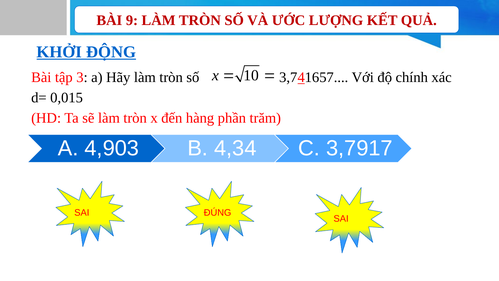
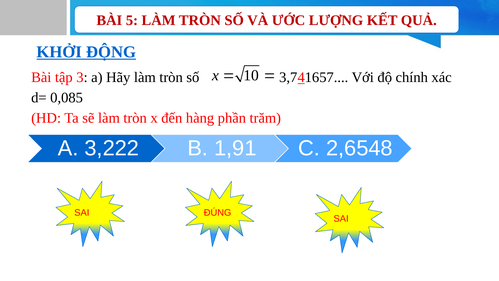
9: 9 -> 5 (132, 20)
0,015: 0,015 -> 0,085 (67, 98)
4,903: 4,903 -> 3,222 (112, 148)
4,34: 4,34 -> 1,91 (235, 148)
3,7917: 3,7917 -> 2,6548 (359, 148)
